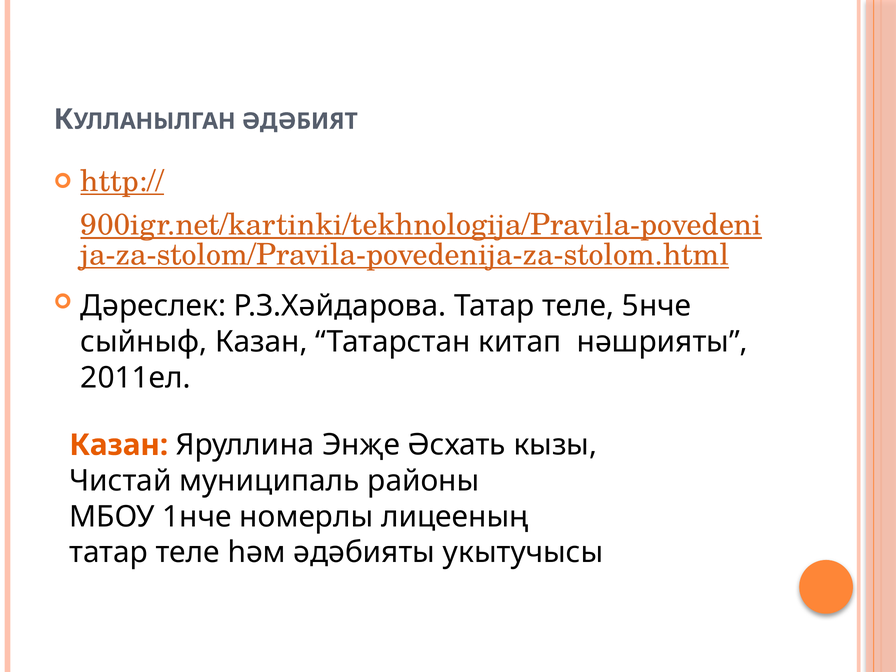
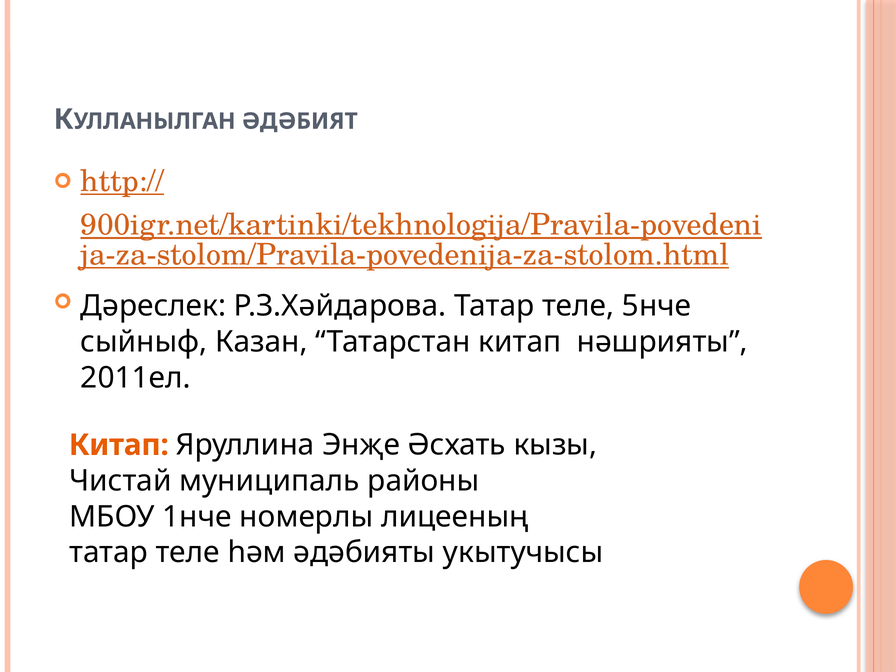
Казан: Казан -> Китап (119, 445)
